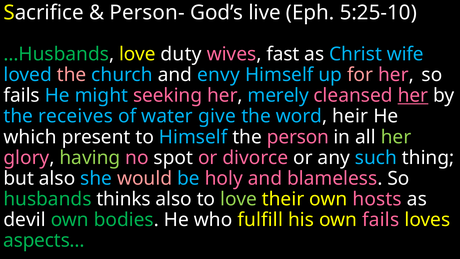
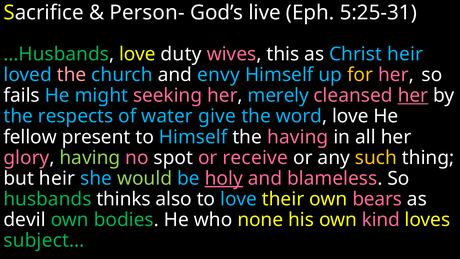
5:25-10: 5:25-10 -> 5:25-31 (378, 13)
fast: fast -> this (283, 54)
Christ wife: wife -> heir (405, 54)
for colour: pink -> yellow (360, 75)
receives: receives -> respects (76, 116)
word heir: heir -> love (350, 116)
which: which -> fellow (30, 137)
the person: person -> having (298, 137)
her colour: light green -> white (396, 137)
divorce: divorce -> receive (255, 158)
such colour: light blue -> yellow (376, 158)
but also: also -> heir (57, 178)
would colour: pink -> light green (145, 178)
holy underline: none -> present (224, 178)
love colour: light green -> light blue (239, 199)
hosts: hosts -> bears (377, 199)
fulfill: fulfill -> none (260, 220)
own fails: fails -> kind (381, 220)
aspects…: aspects… -> subject… (44, 240)
